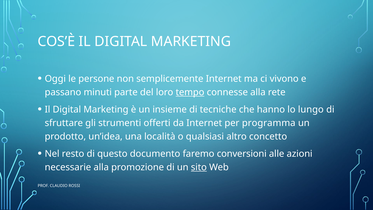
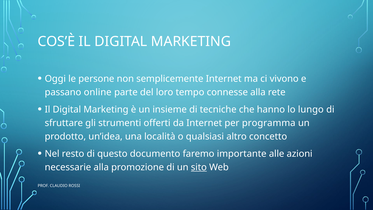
minuti: minuti -> online (98, 92)
tempo underline: present -> none (190, 92)
conversioni: conversioni -> importante (242, 154)
